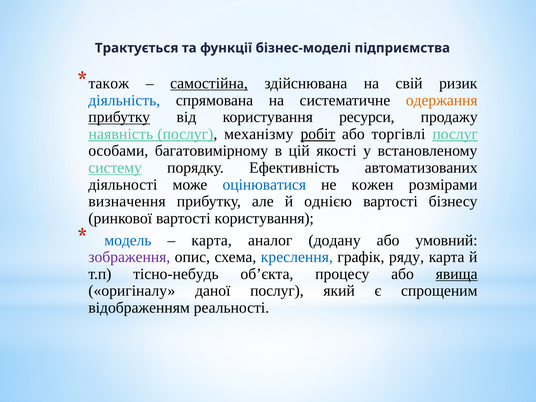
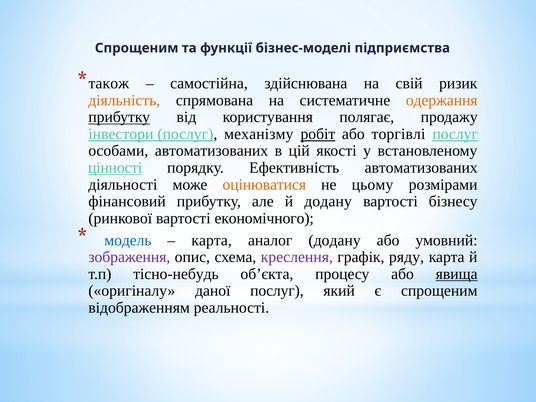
Трактується: Трактується -> Спрощеним (137, 48)
самостійна underline: present -> none (209, 83)
діяльність colour: blue -> orange (124, 100)
ресурси: ресурси -> полягає (367, 117)
наявність: наявність -> інвестори (121, 134)
особами багатовимірному: багатовимірному -> автоматизованих (212, 151)
систему: систему -> цінності (115, 168)
оцінюватися colour: blue -> orange (264, 185)
кожен: кожен -> цьому (373, 185)
визначення: визначення -> фінансовий (127, 201)
й однією: однією -> додану (328, 201)
вартості користування: користування -> економічного (264, 218)
креслення colour: blue -> purple (297, 257)
